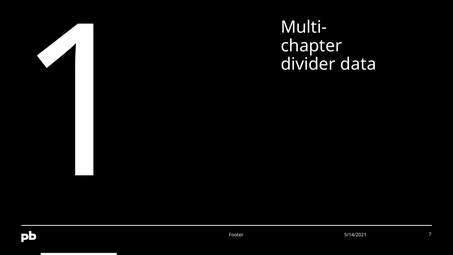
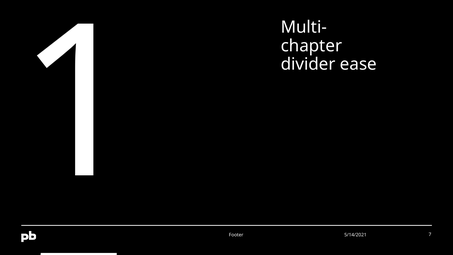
data: data -> ease (358, 64)
